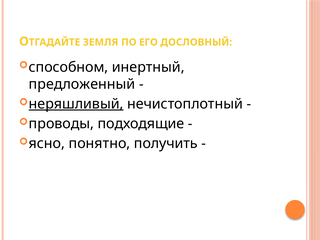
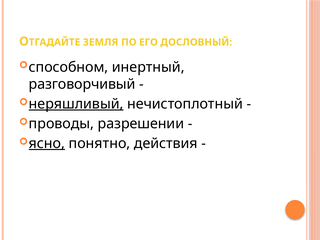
предложенный: предложенный -> разговорчивый (82, 84)
подходящие: подходящие -> разрешении (141, 124)
ясно underline: none -> present (47, 143)
получить: получить -> действия (166, 143)
